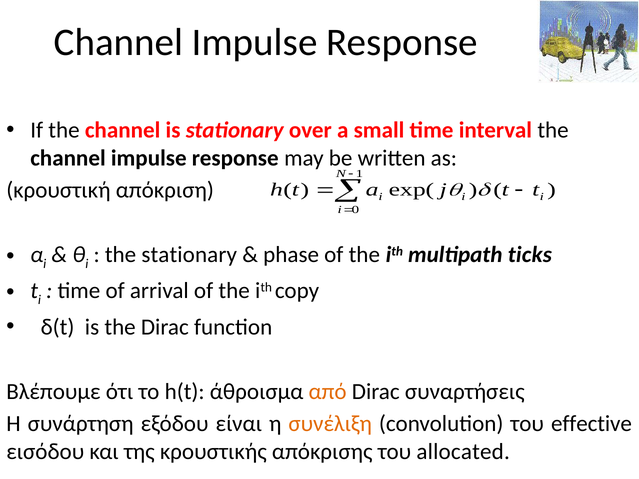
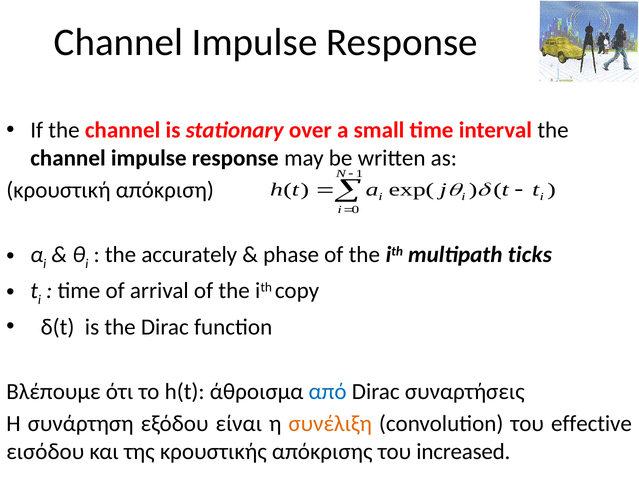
the stationary: stationary -> accurately (189, 255)
από colour: orange -> blue (328, 392)
allocated: allocated -> increased (463, 452)
